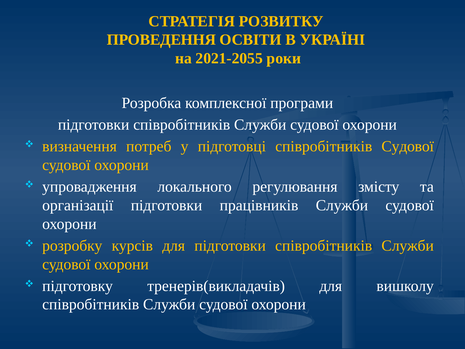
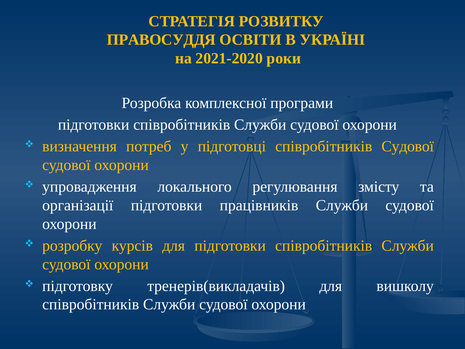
ПРОВЕДЕННЯ: ПРОВЕДЕННЯ -> ПРАВОСУДДЯ (161, 40)
2021-2055: 2021-2055 -> 2021-2020 (229, 58)
